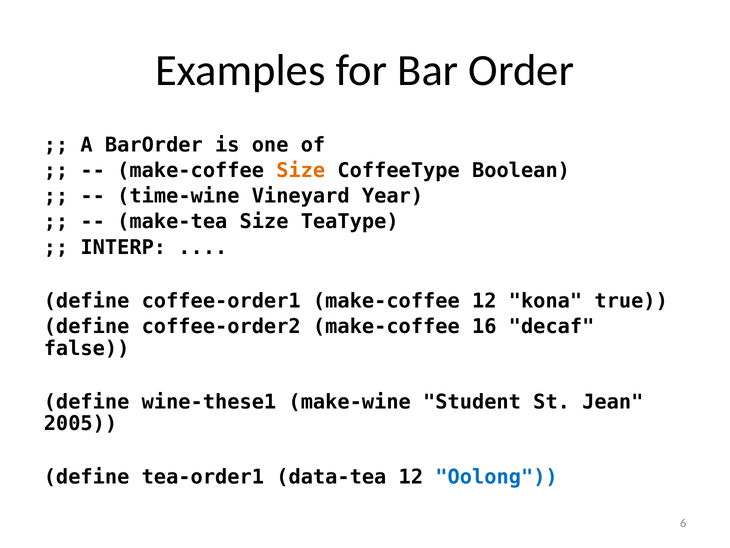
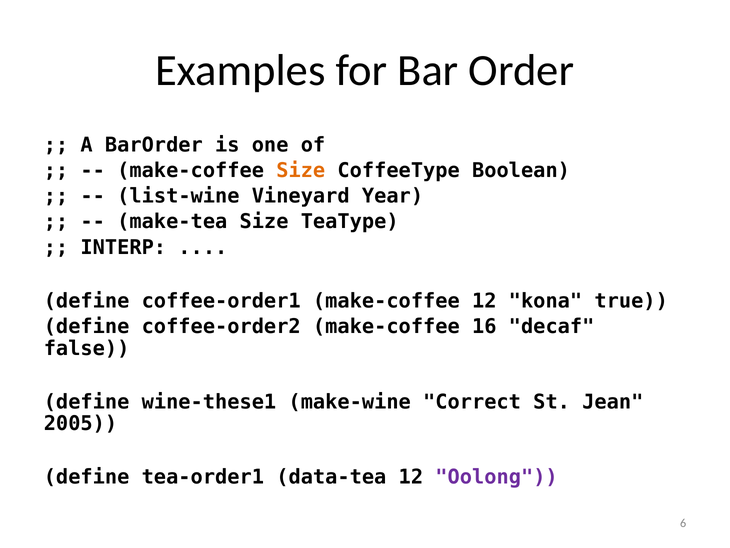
time-wine: time-wine -> list-wine (178, 196)
Student: Student -> Correct (472, 401)
Oolong colour: blue -> purple (497, 477)
